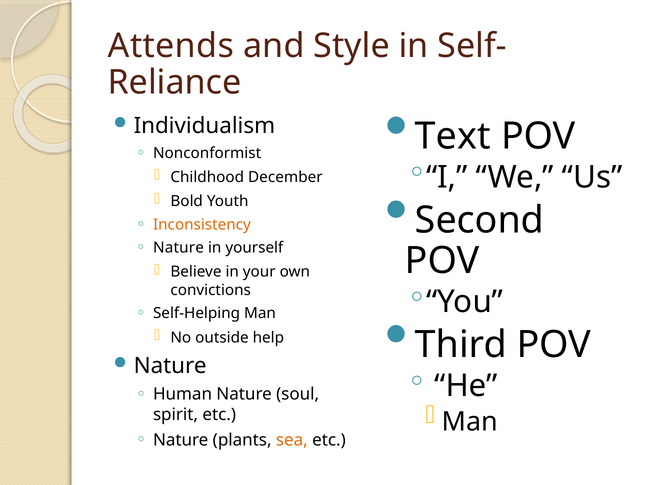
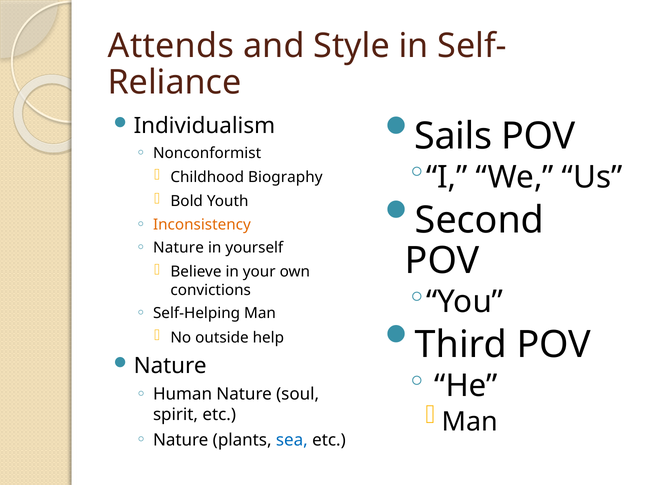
Text: Text -> Sails (453, 136)
December: December -> Biography (285, 177)
sea colour: orange -> blue (292, 440)
